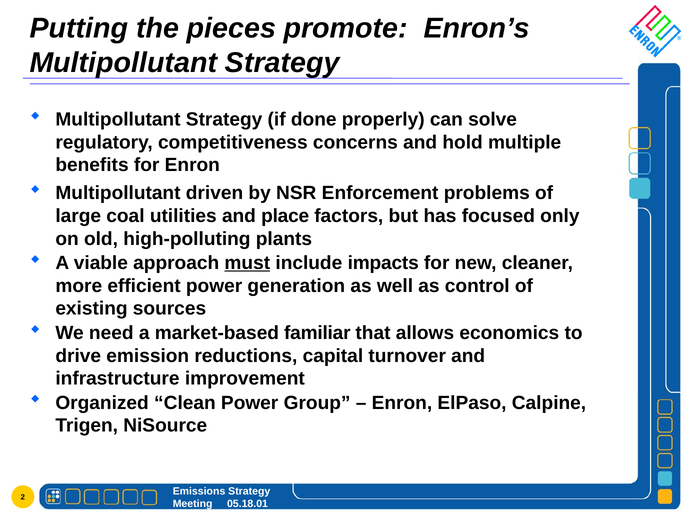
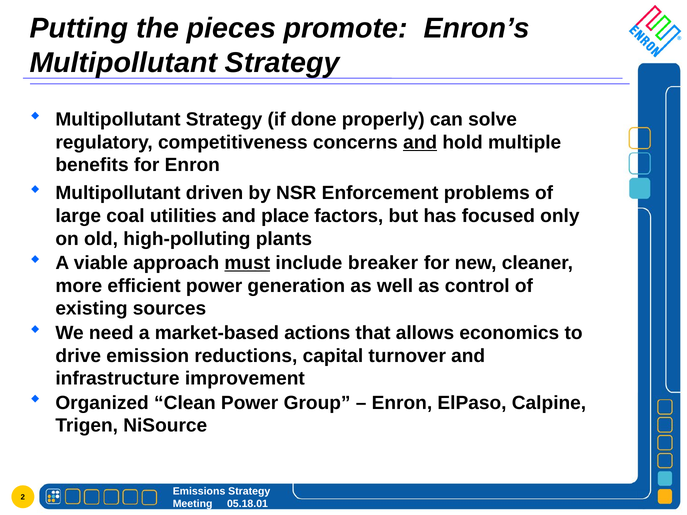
and underline: none -> present (420, 142)
impacts: impacts -> breaker (383, 263)
familiar: familiar -> actions (317, 333)
